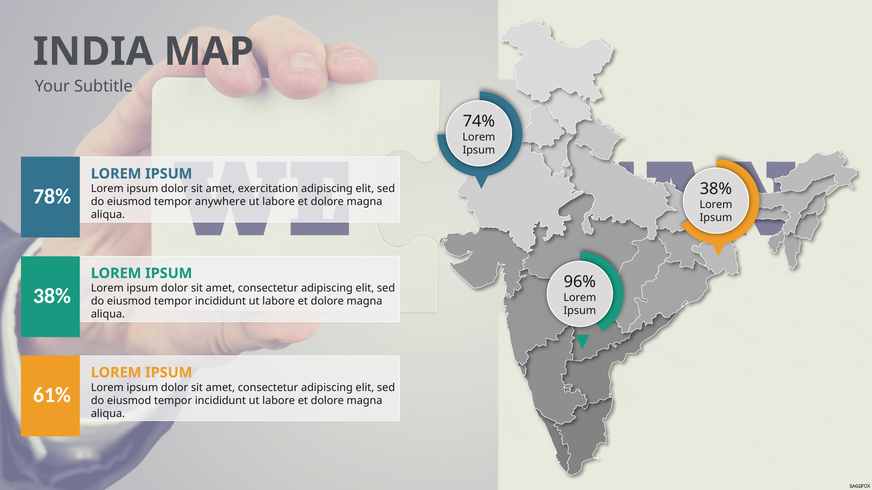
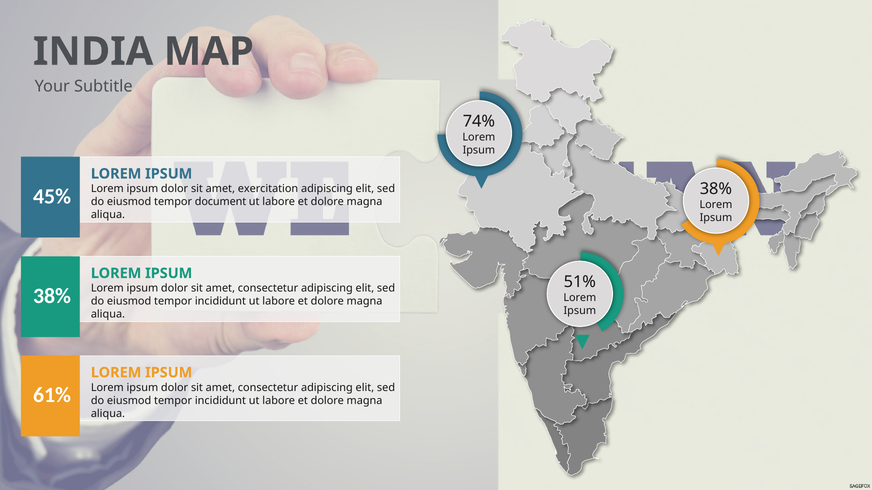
78%: 78% -> 45% (52, 197)
anywhere: anywhere -> document (221, 202)
96%: 96% -> 51% (580, 282)
